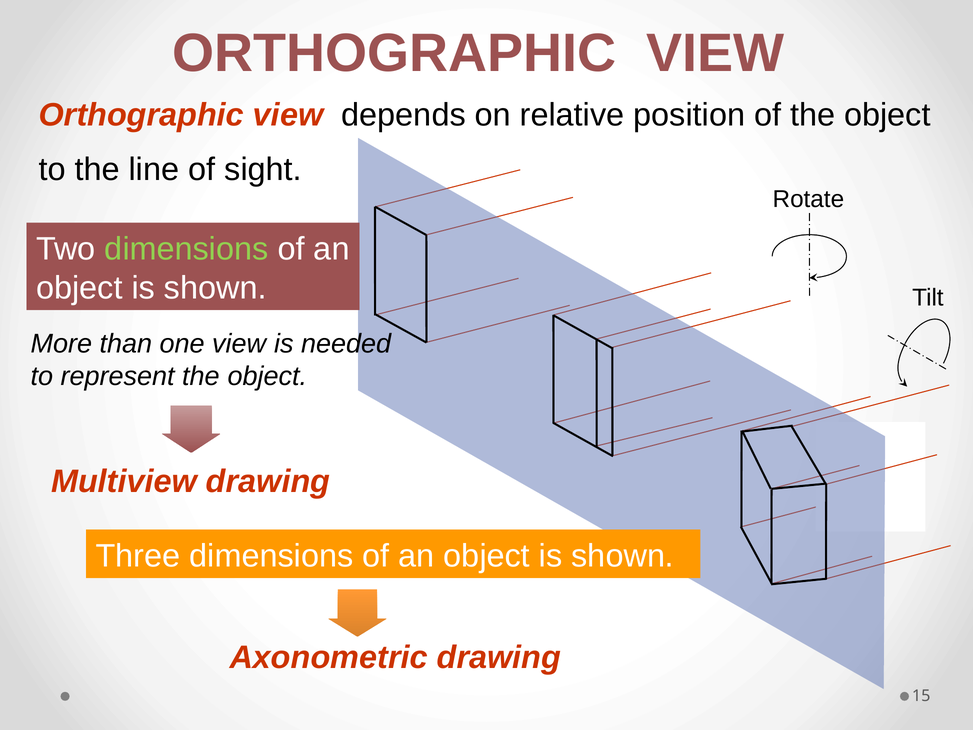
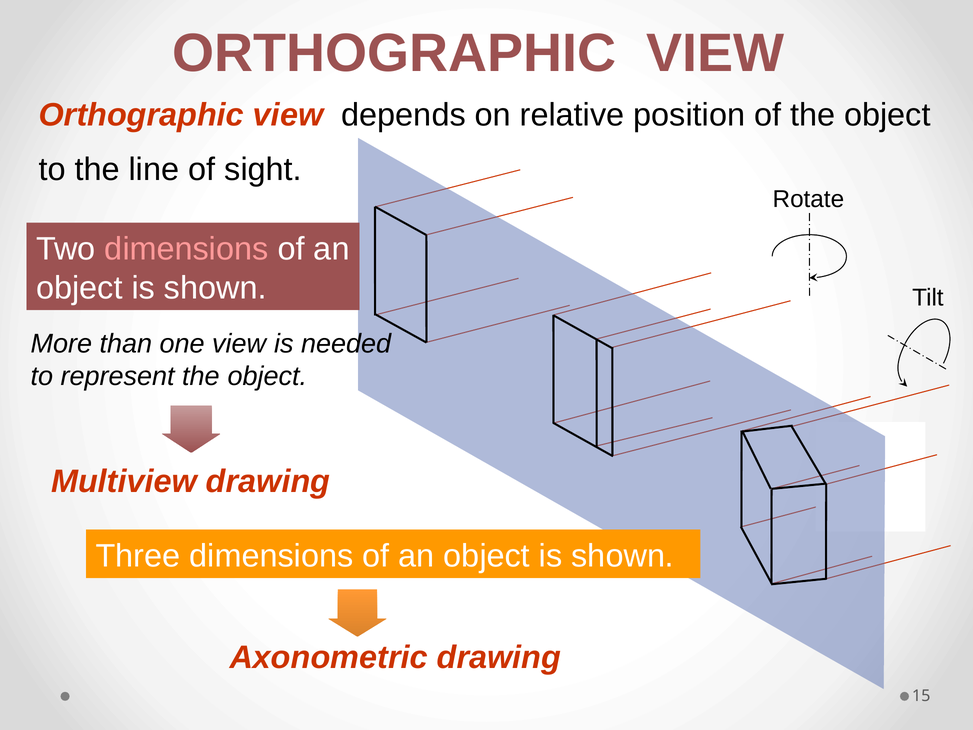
dimensions colour: light green -> pink (186, 249)
